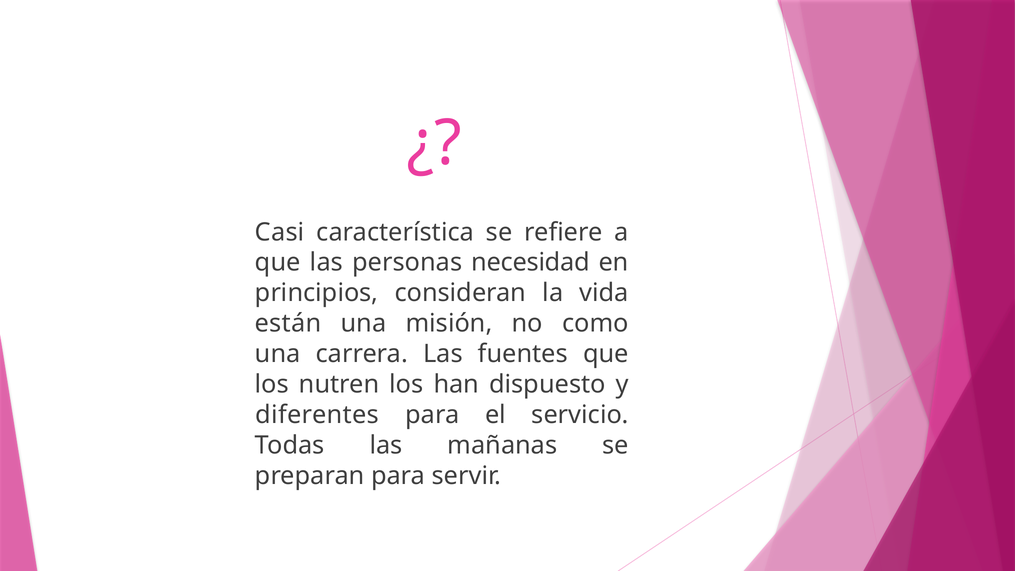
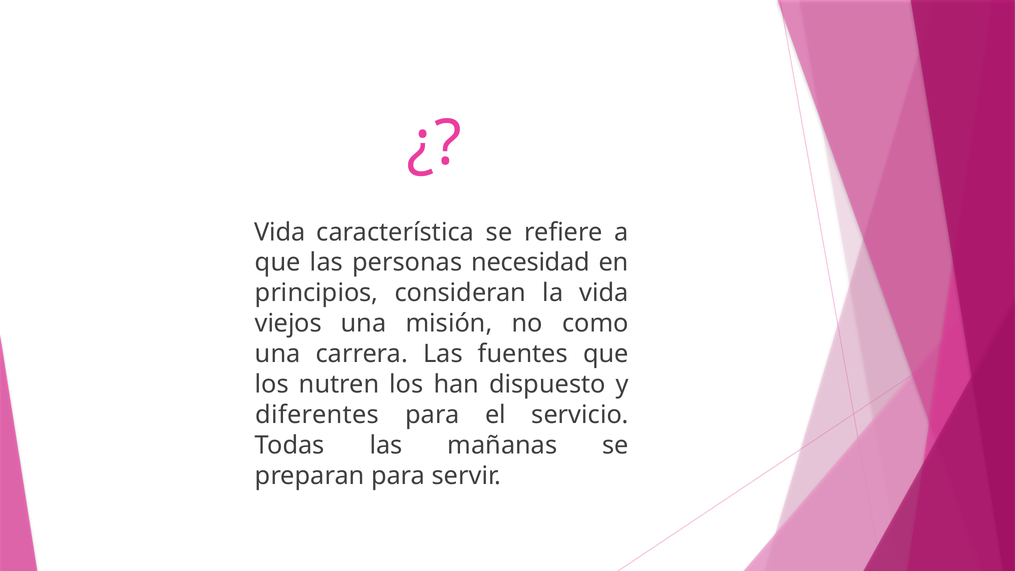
Casi: Casi -> Vida (280, 232)
están: están -> viejos (288, 323)
